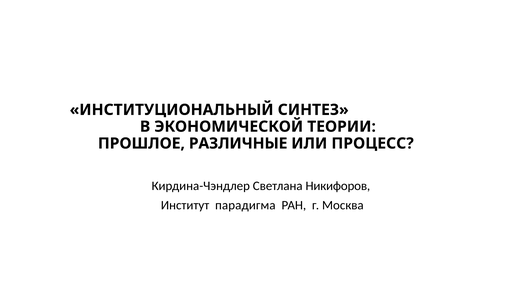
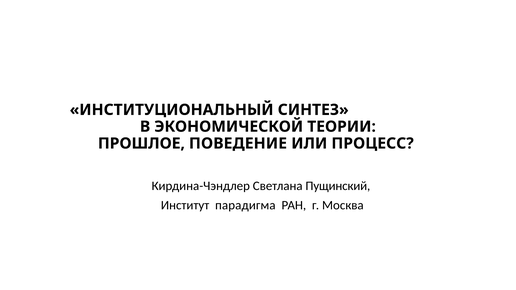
РАЗЛИЧНЫЕ: РАЗЛИЧНЫЕ -> ПОВЕДЕНИЕ (238, 144)
Никифоров: Никифоров -> Пущинский (338, 186)
